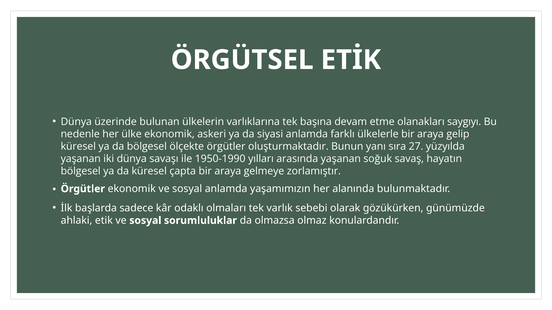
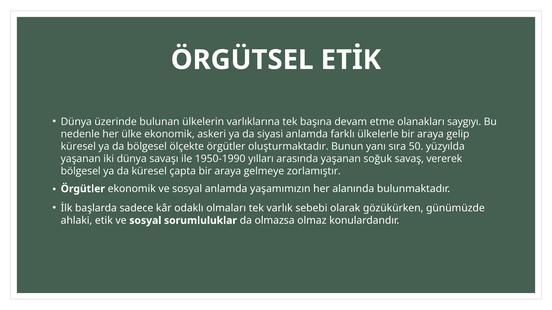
27: 27 -> 50 (416, 147)
hayatın: hayatın -> vererek (444, 159)
